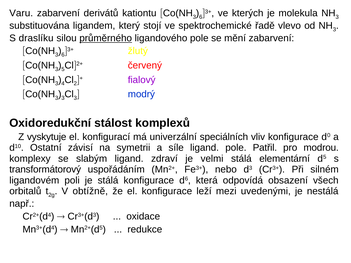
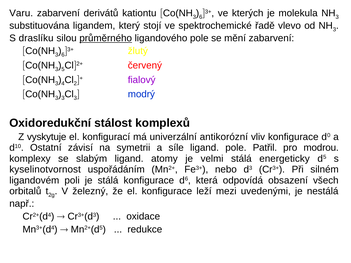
speciálních: speciálních -> antikorózní (224, 137)
zdraví: zdraví -> atomy (164, 159)
elementární: elementární -> energeticky (285, 159)
transformátorový: transformátorový -> kyselinotvornost (45, 170)
obtížně: obtížně -> železný (90, 191)
